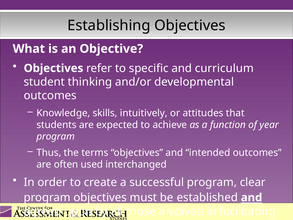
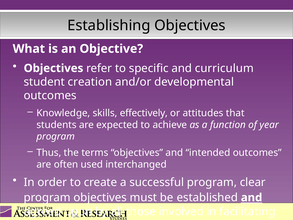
thinking: thinking -> creation (90, 82)
intuitively: intuitively -> effectively (144, 113)
